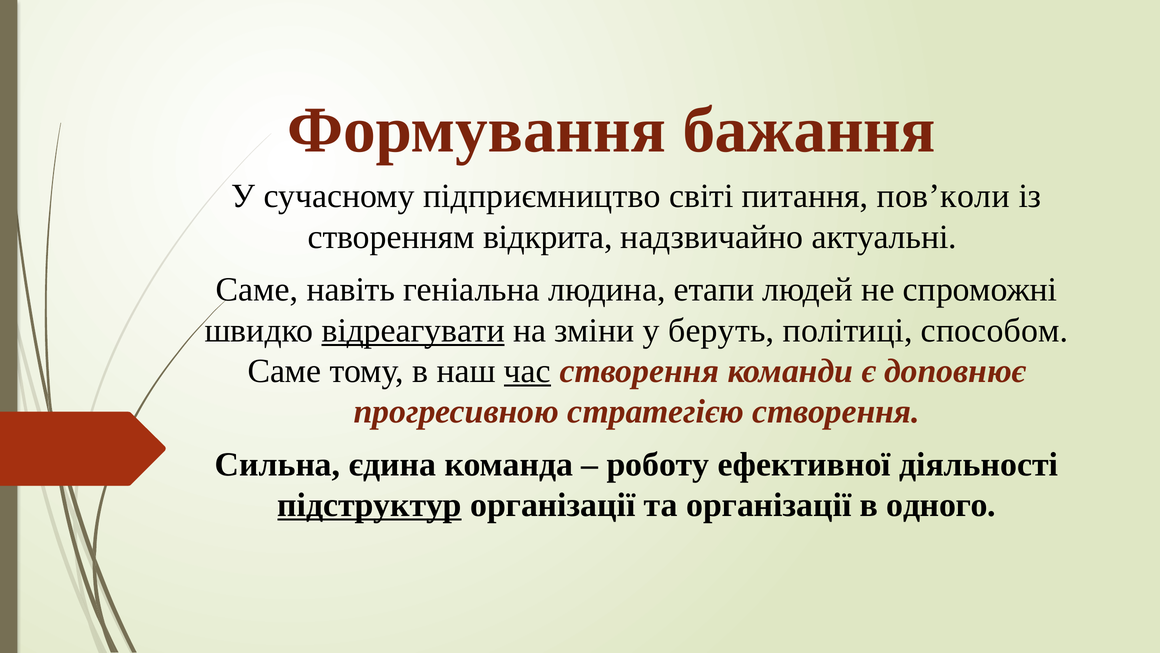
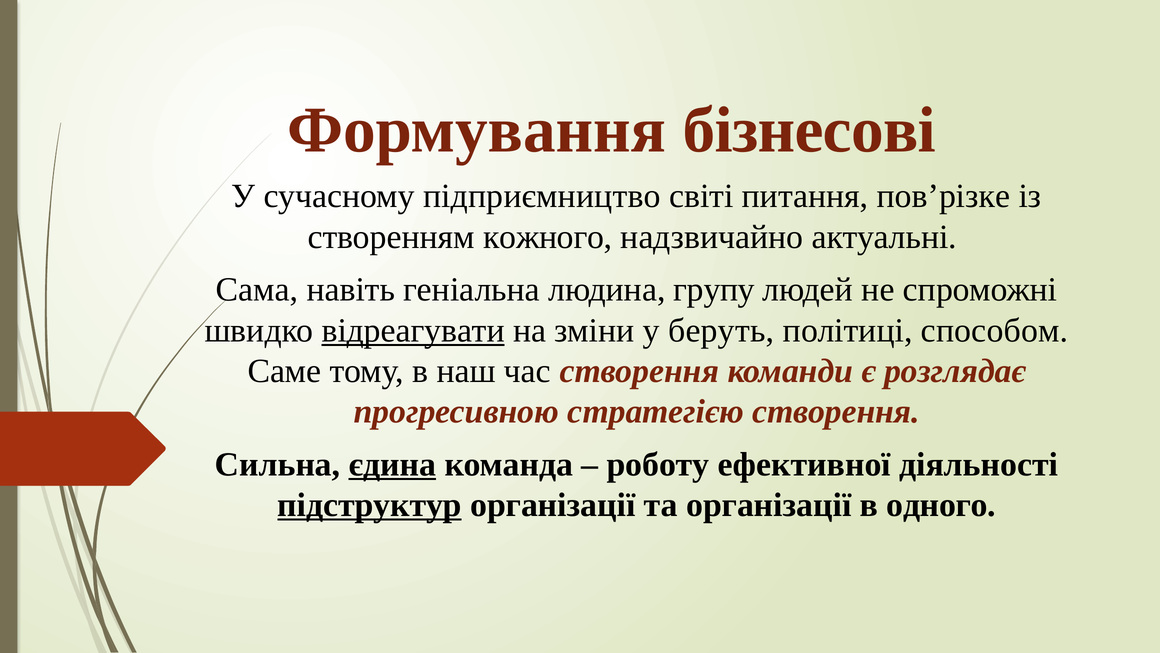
бажання: бажання -> бізнесові (809, 130)
пов’коли: пов’коли -> пов’різке (943, 196)
відкрита: відкрита -> кожного (548, 237)
Саме: Саме -> Сама (257, 289)
етапи: етапи -> групу (714, 289)
час underline: present -> none (527, 371)
доповнює: доповнює -> розглядає (955, 371)
єдина underline: none -> present (392, 464)
